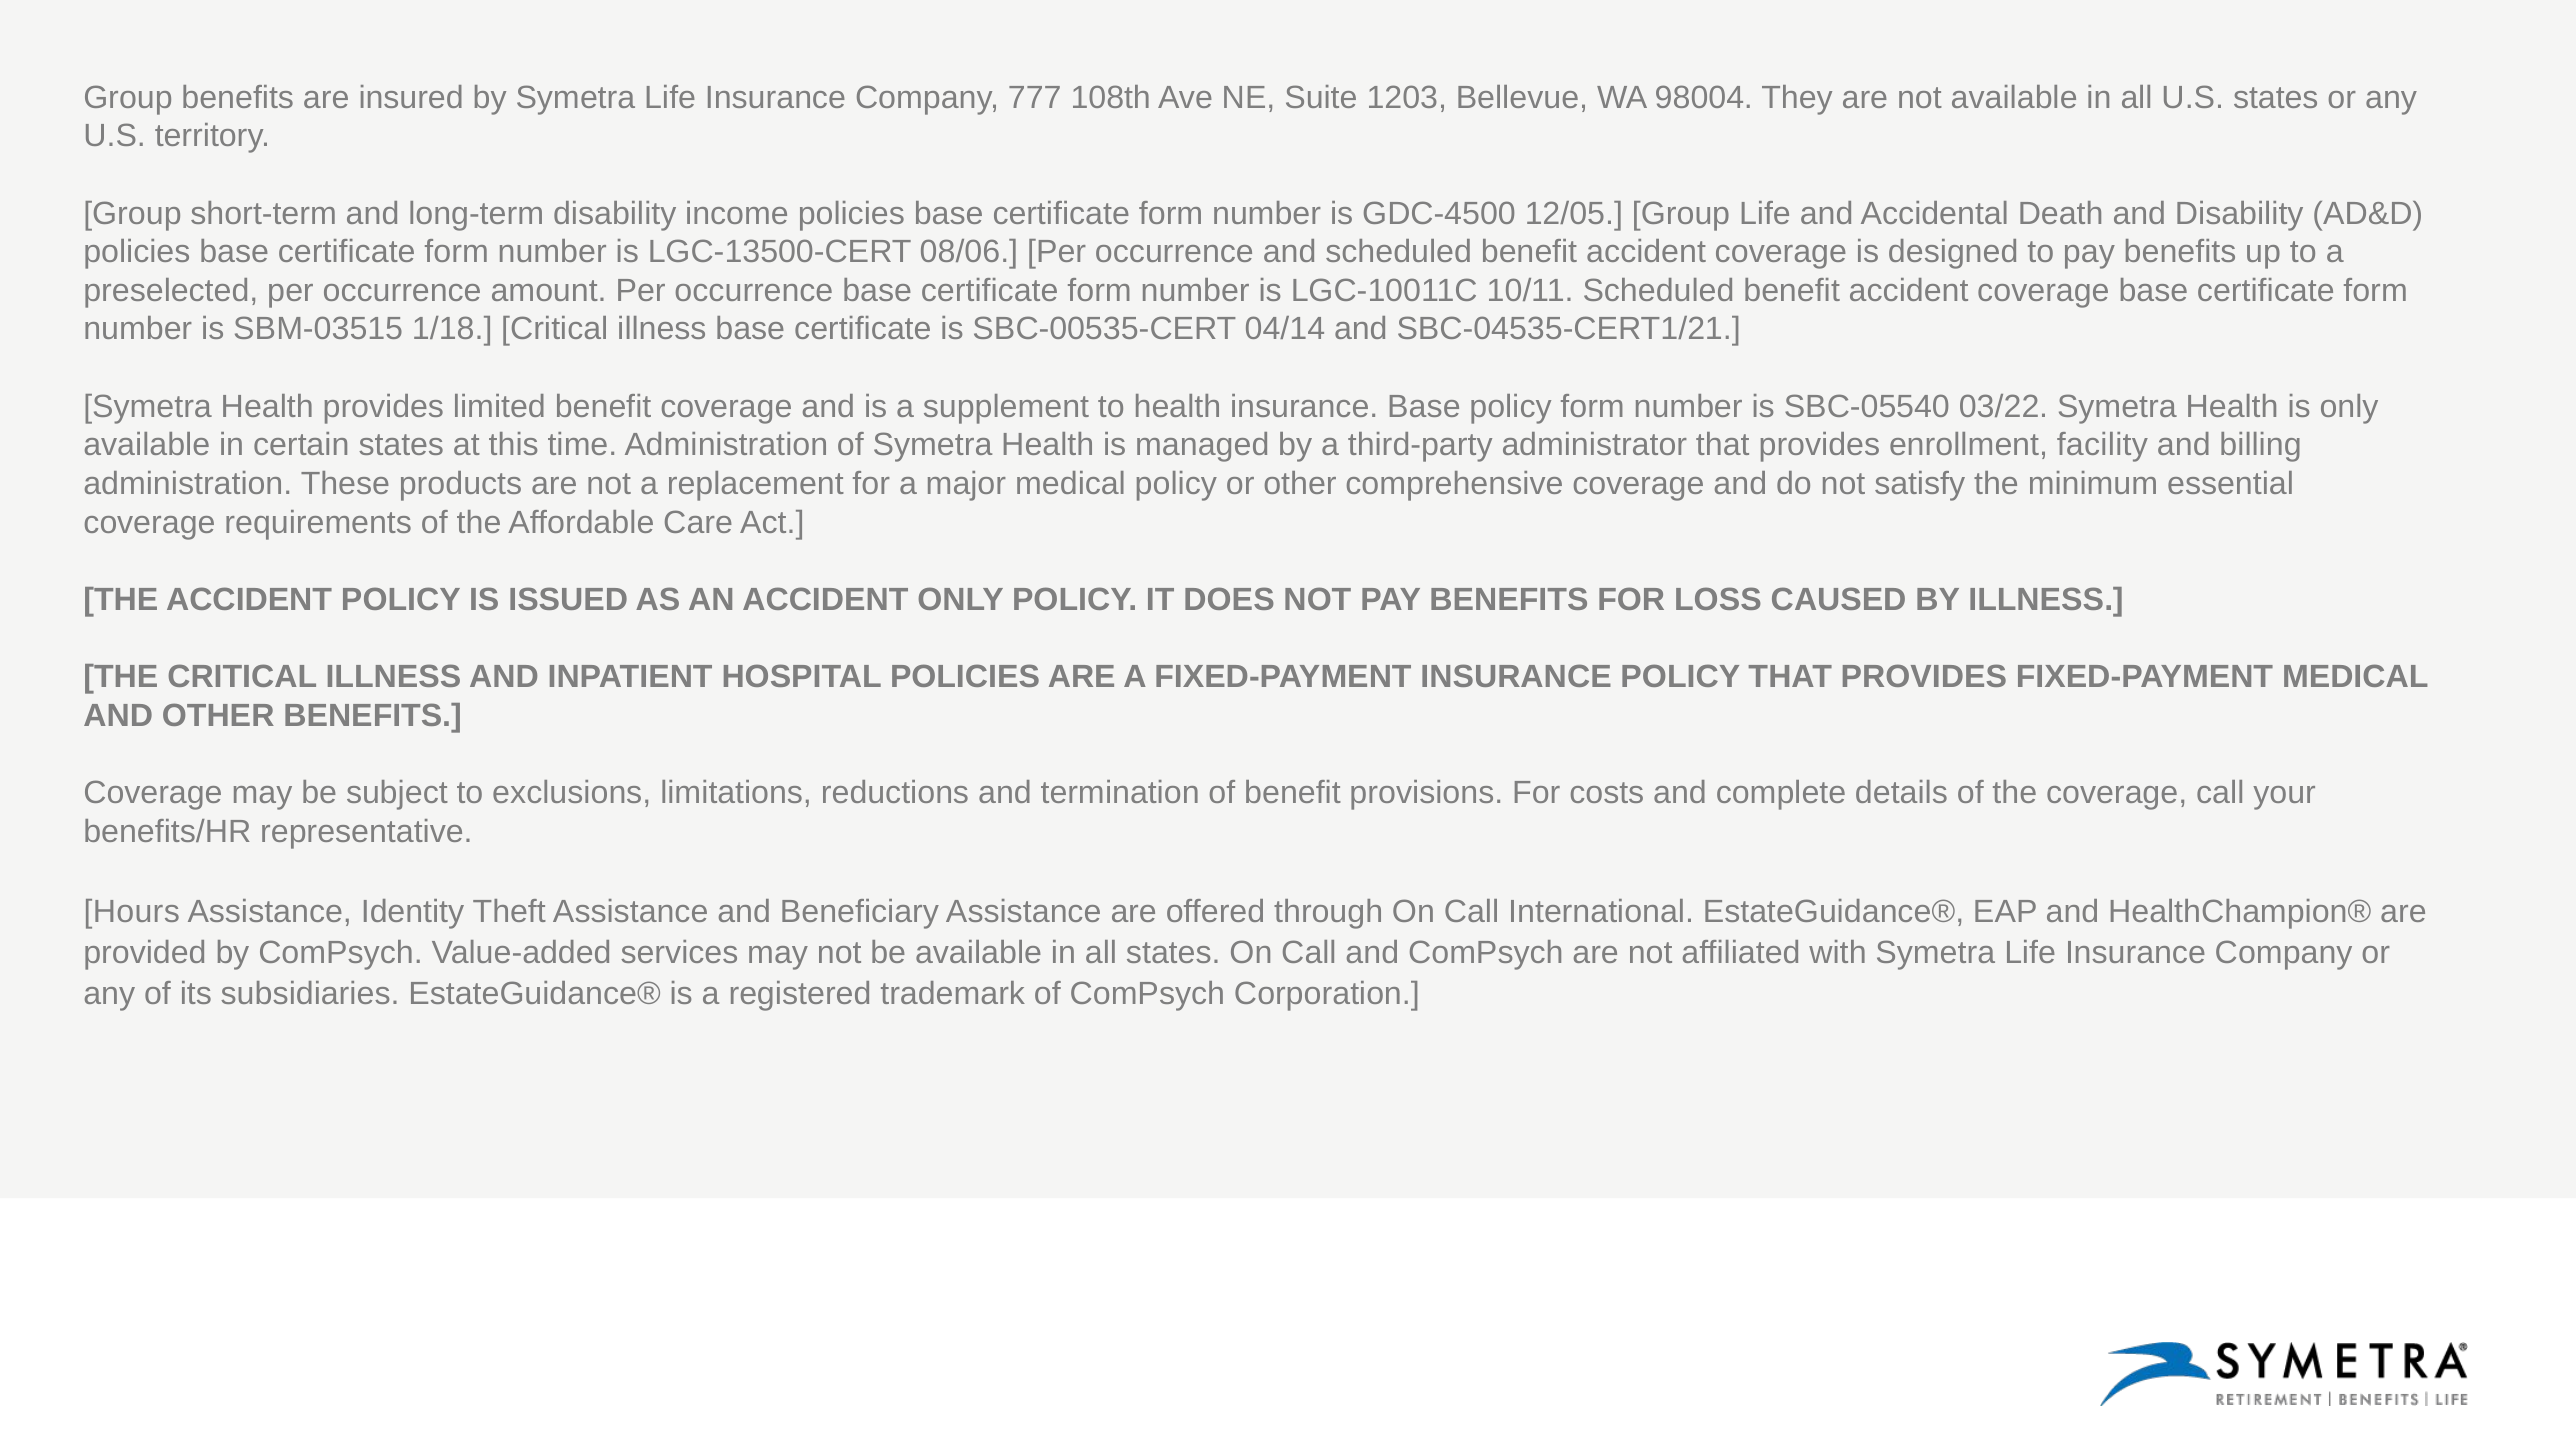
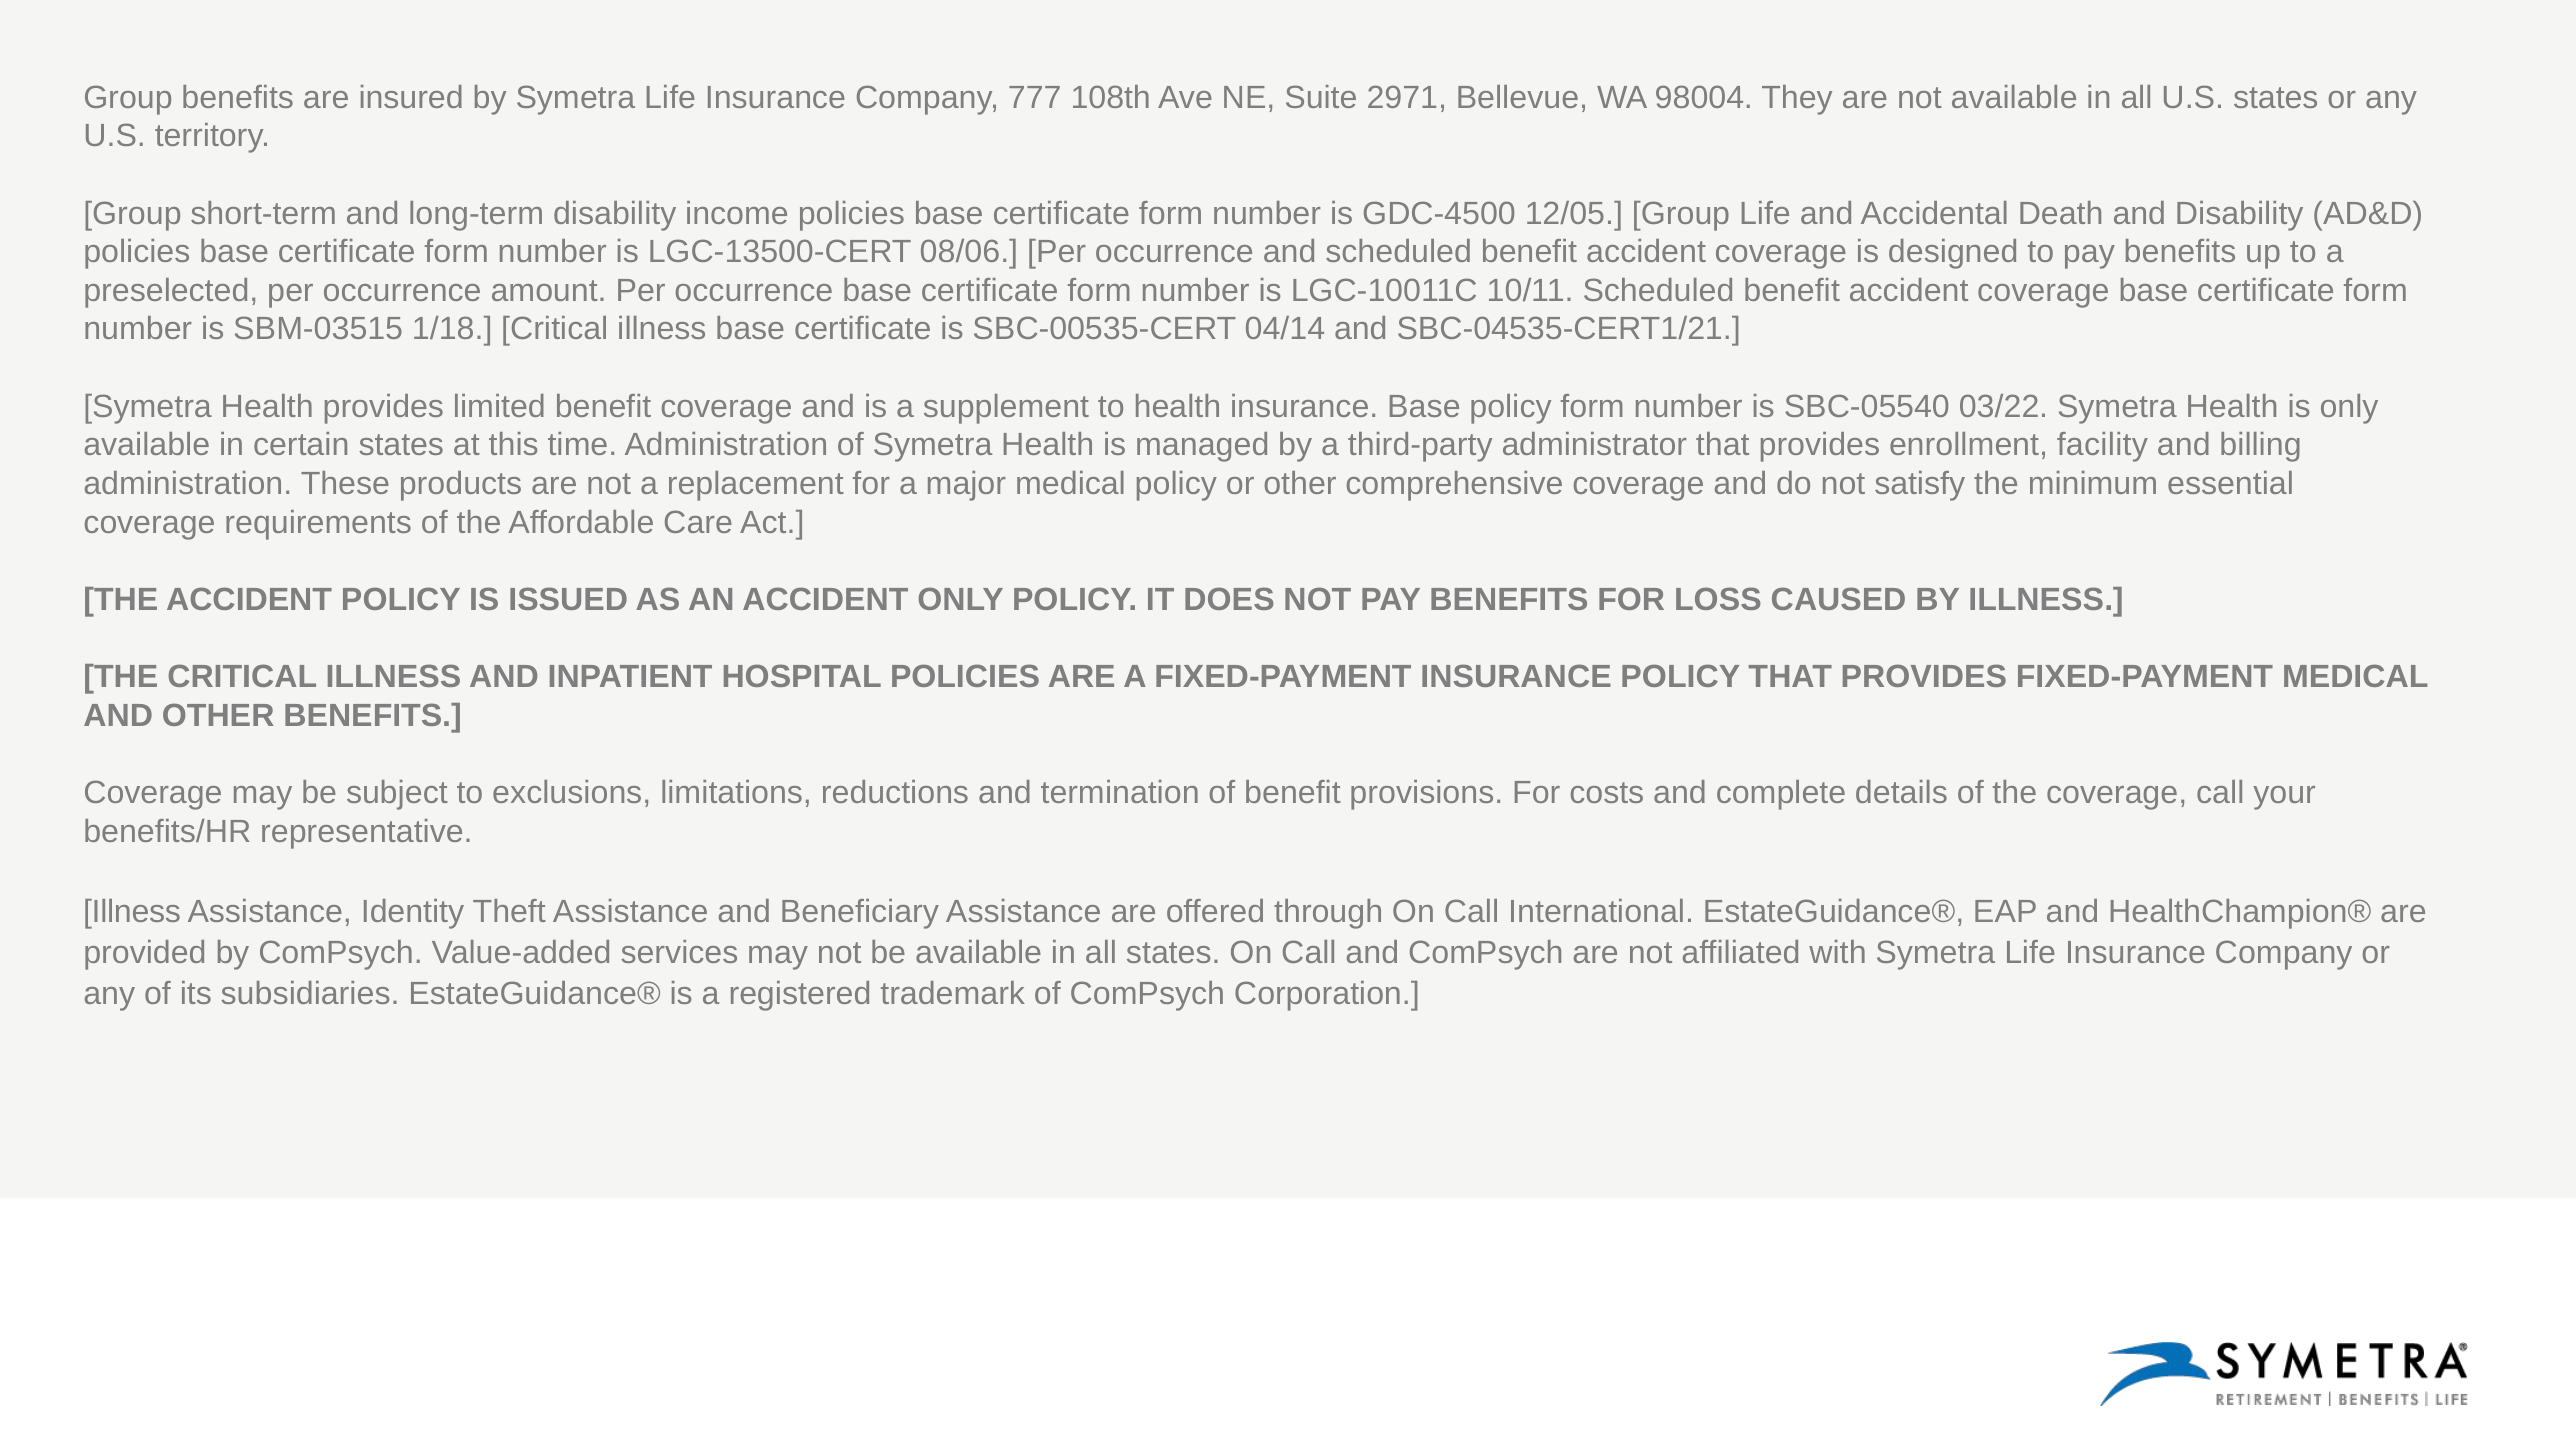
1203: 1203 -> 2971 (1407, 97)
Hours: Hours -> Illness (132, 912)
